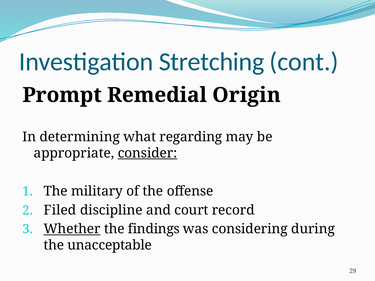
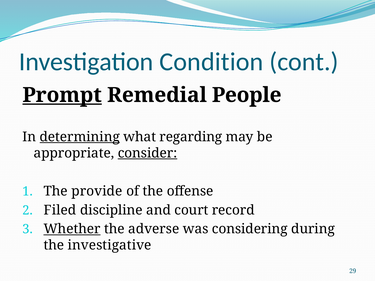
Stretching: Stretching -> Condition (211, 62)
Prompt underline: none -> present (62, 95)
Origin: Origin -> People (247, 95)
determining underline: none -> present (80, 137)
military: military -> provide (97, 191)
findings: findings -> adverse (154, 229)
unacceptable: unacceptable -> investigative (110, 245)
